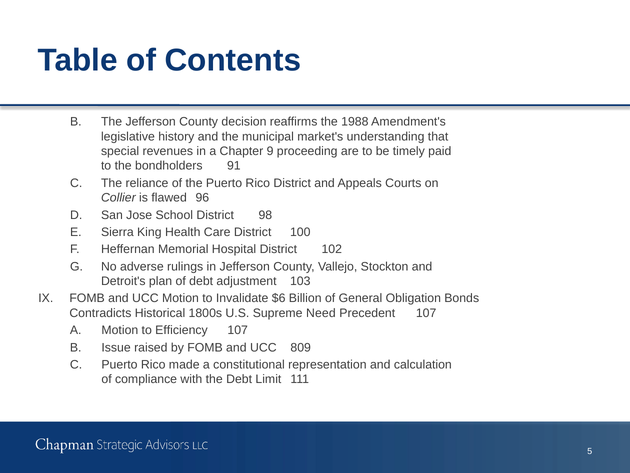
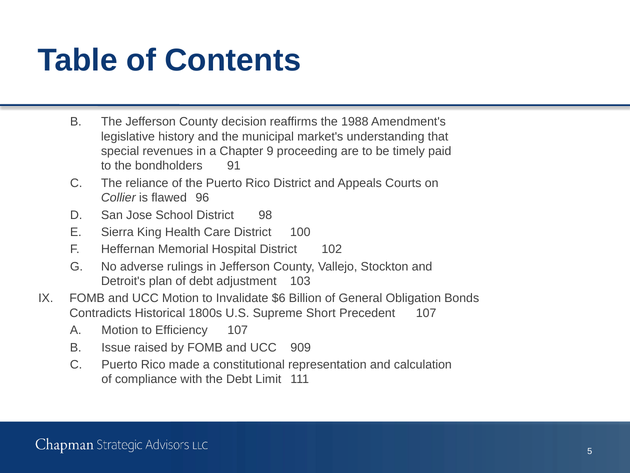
Need: Need -> Short (321, 313)
809: 809 -> 909 (301, 347)
